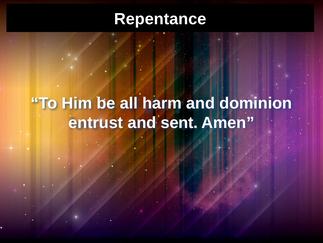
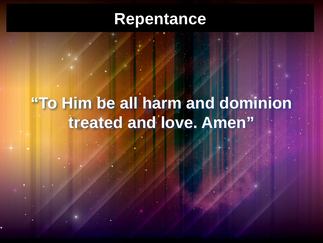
entrust: entrust -> treated (96, 122)
sent: sent -> love (179, 122)
